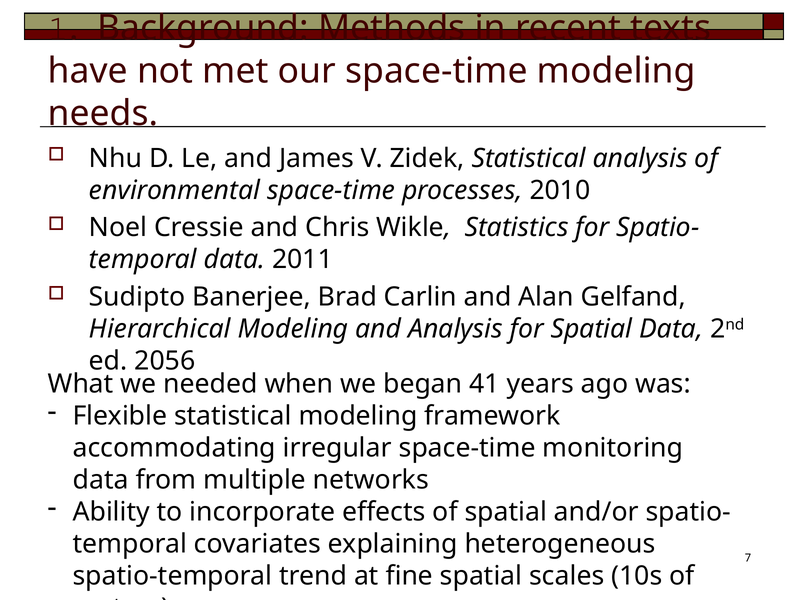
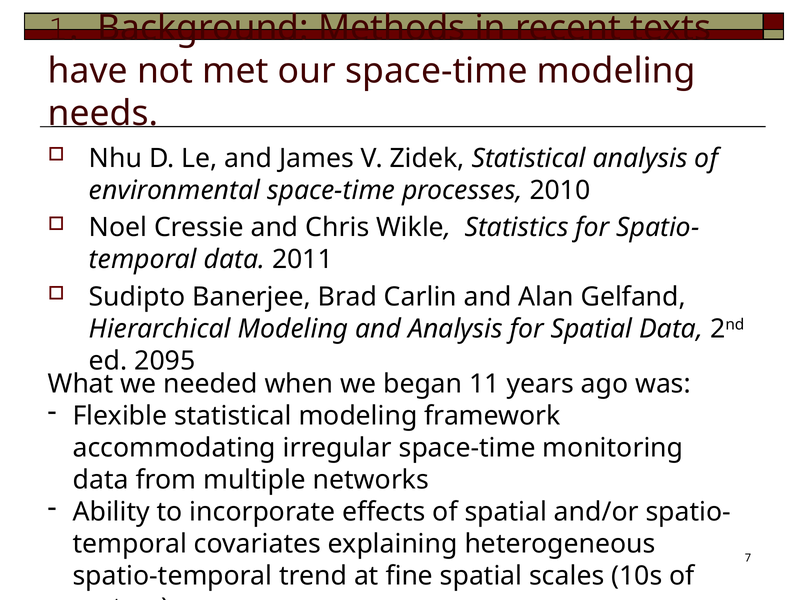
2056: 2056 -> 2095 (165, 361)
41: 41 -> 11 (484, 384)
